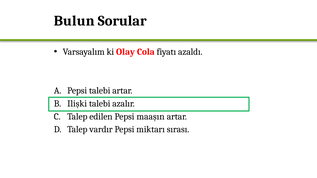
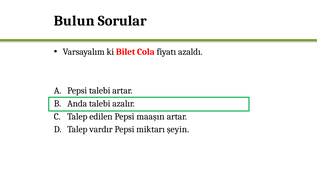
Olay: Olay -> Bilet (126, 52)
Ilişki: Ilişki -> Anda (77, 104)
sırası: sırası -> şeyin (178, 130)
